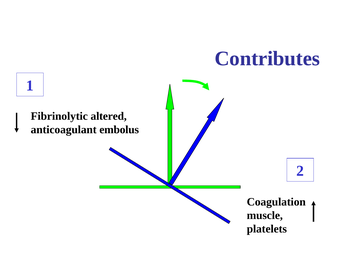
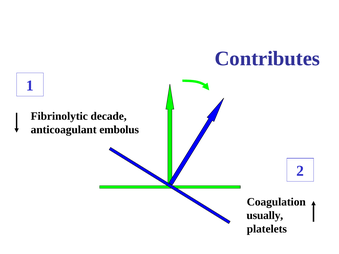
altered: altered -> decade (109, 116)
muscle: muscle -> usually (265, 216)
